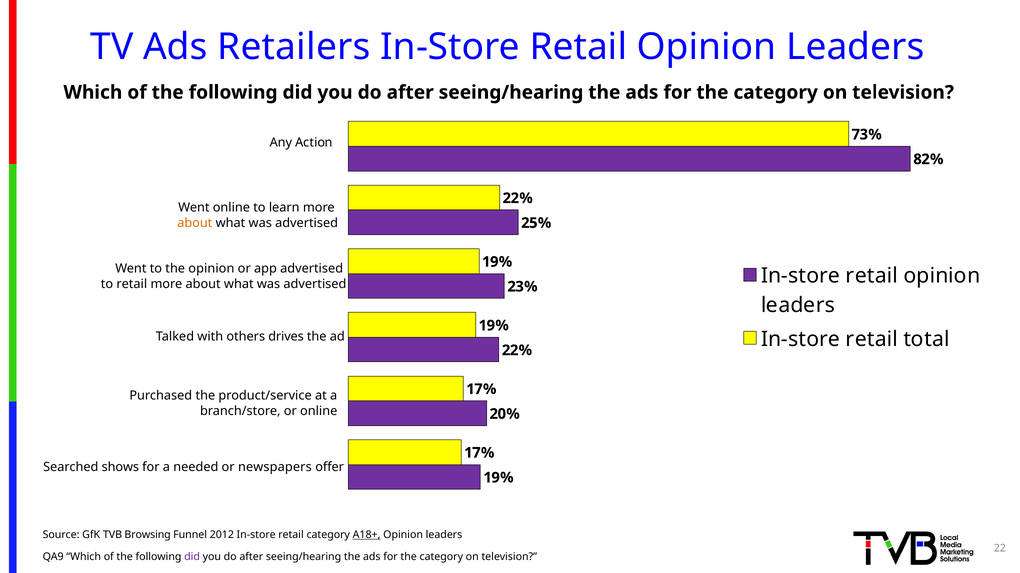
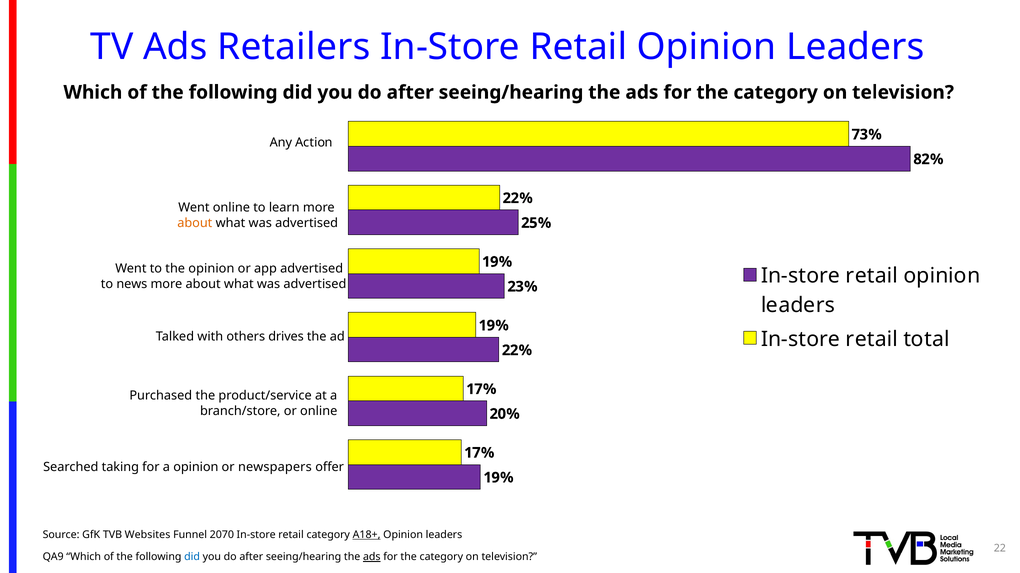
to retail: retail -> news (132, 284)
shows: shows -> taking (120, 467)
a needed: needed -> opinion (196, 467)
Browsing: Browsing -> Websites (148, 536)
2012: 2012 -> 2070 (222, 536)
did colour: purple -> blue (192, 558)
ads underline: none -> present (372, 558)
